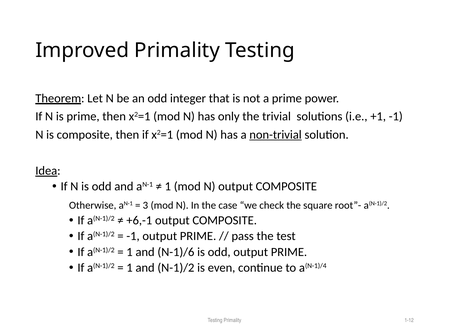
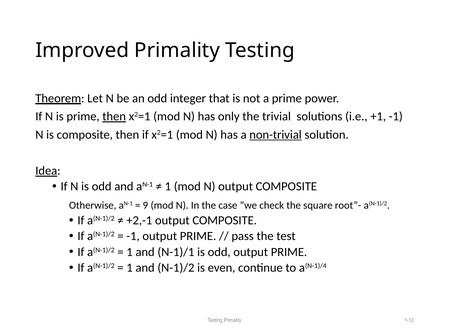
then underline: none -> present (114, 117)
3: 3 -> 9 (145, 206)
+6,-1: +6,-1 -> +2,-1 (139, 221)
N-1)/6: N-1)/6 -> N-1)/1 (176, 253)
